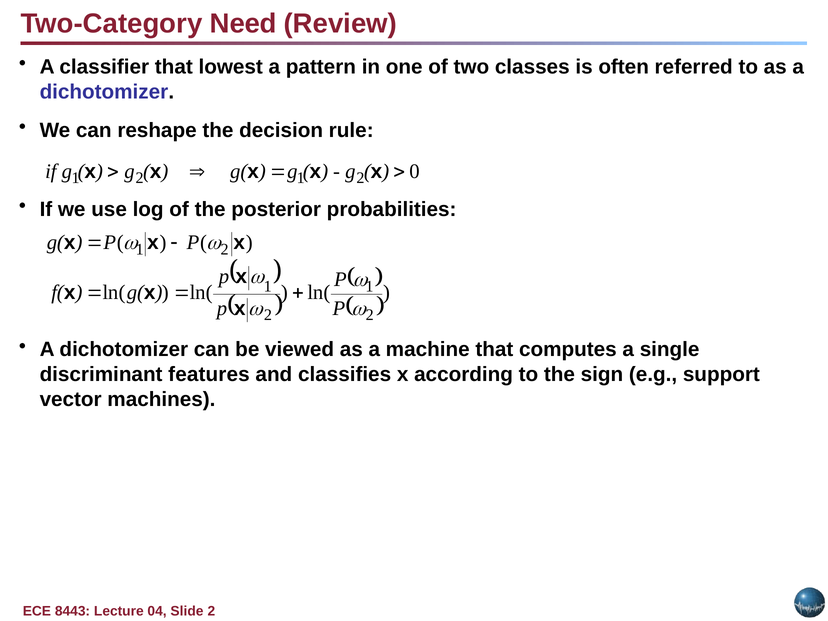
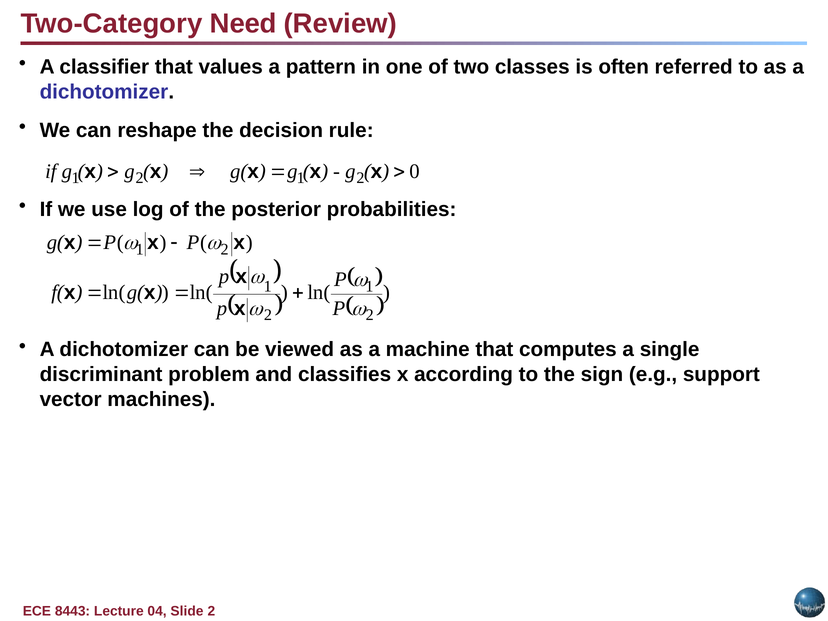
lowest: lowest -> values (231, 67)
features: features -> problem (209, 374)
